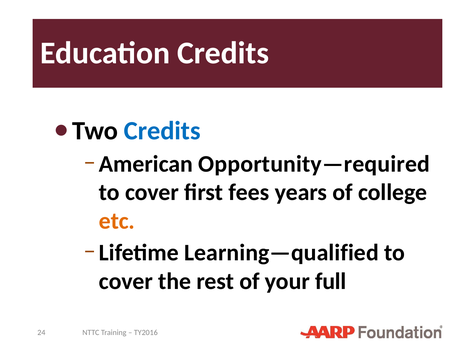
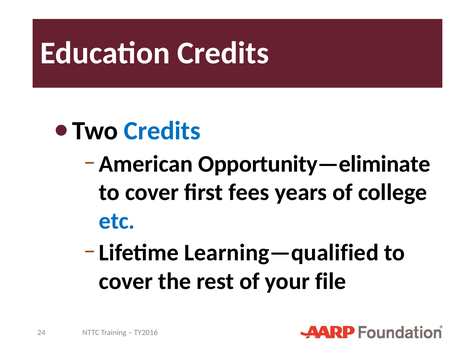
Opportunity—required: Opportunity—required -> Opportunity—eliminate (314, 164)
etc colour: orange -> blue (117, 221)
full: full -> file (331, 281)
